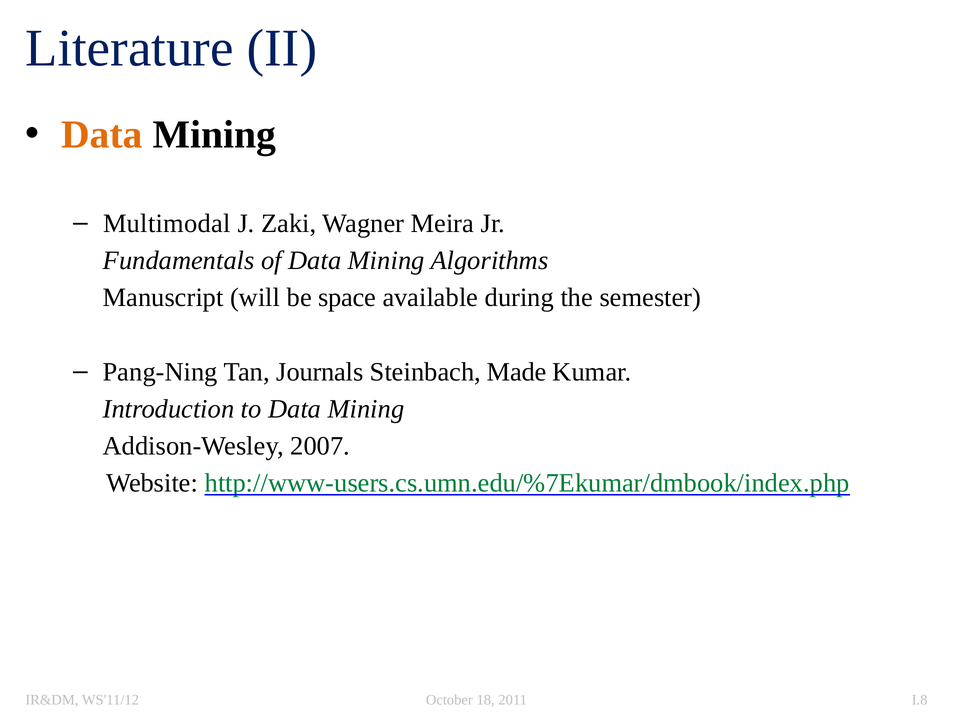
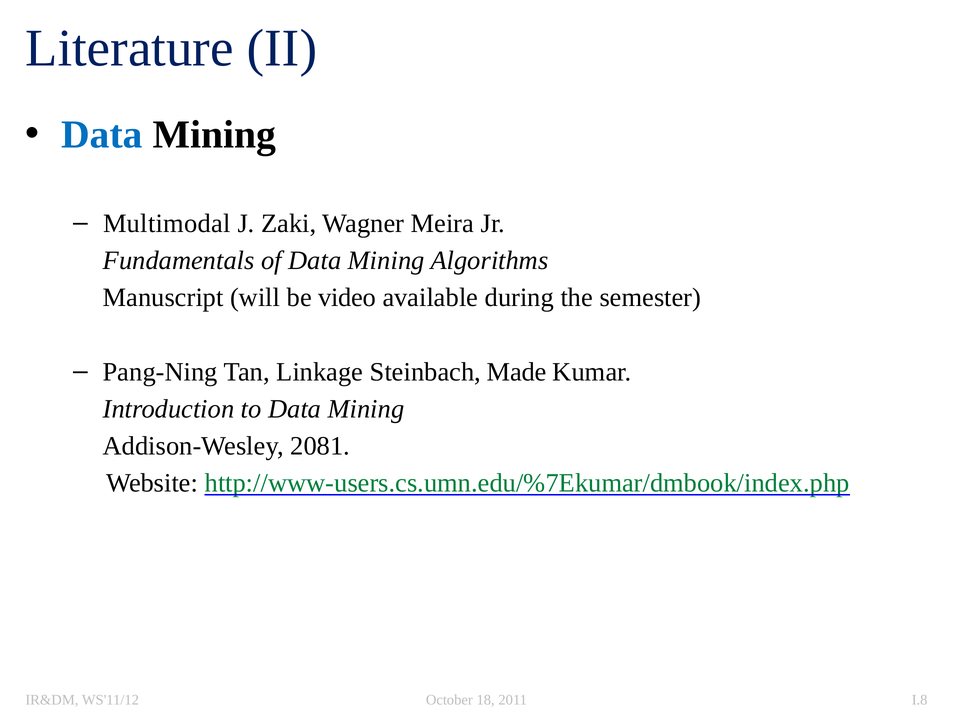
Data colour: orange -> blue (102, 135)
space: space -> video (347, 297)
Journals: Journals -> Linkage (320, 372)
2007: 2007 -> 2081 (320, 446)
